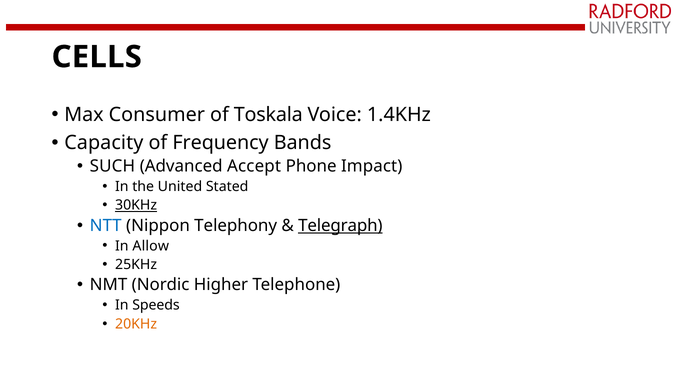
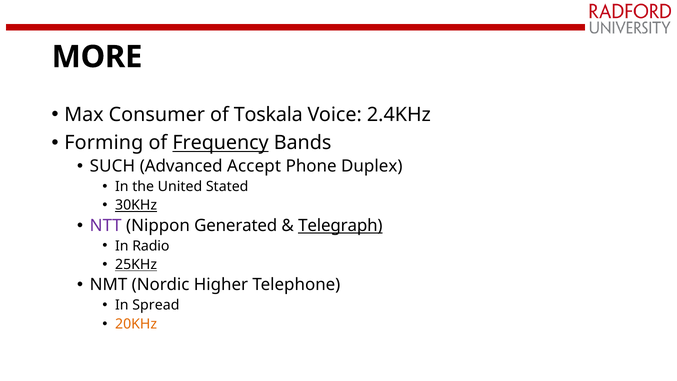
CELLS: CELLS -> MORE (97, 57)
1.4KHz: 1.4KHz -> 2.4KHz (399, 114)
Capacity: Capacity -> Forming (104, 143)
Frequency underline: none -> present (221, 143)
Impact: Impact -> Duplex (372, 166)
NTT colour: blue -> purple (106, 225)
Telephony: Telephony -> Generated (236, 225)
Allow: Allow -> Radio (151, 246)
25KHz underline: none -> present (136, 265)
Speeds: Speeds -> Spread (156, 305)
